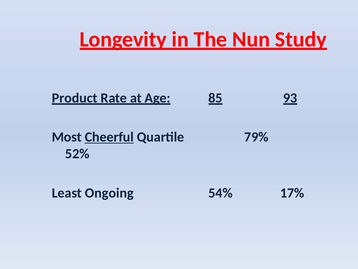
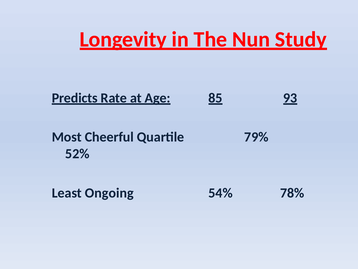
Product: Product -> Predicts (75, 98)
Cheerful underline: present -> none (109, 137)
17%: 17% -> 78% (292, 193)
